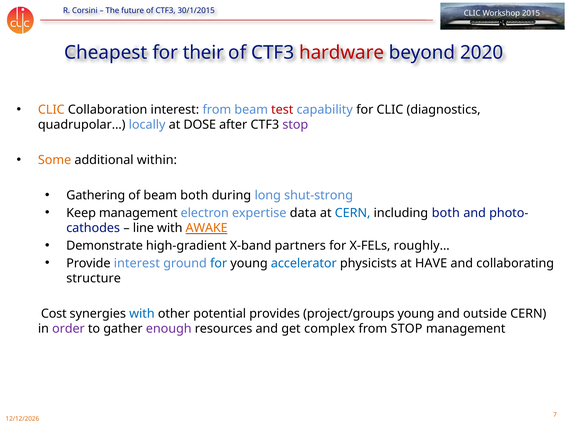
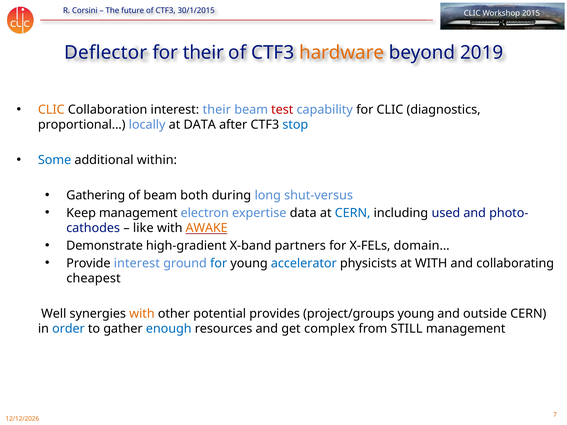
Cheapest: Cheapest -> Deflector (106, 53)
hardware colour: red -> orange (342, 53)
2020: 2020 -> 2019 (482, 53)
interest from: from -> their (217, 110)
quadrupolar…: quadrupolar… -> proportional… (82, 125)
at DOSE: DOSE -> DATA (200, 125)
stop colour: purple -> blue (295, 125)
Some colour: orange -> blue (55, 160)
shut-strong: shut-strong -> shut-versus (319, 195)
including both: both -> used (446, 213)
line: line -> like (143, 228)
roughly…: roughly… -> domain… (422, 246)
at HAVE: HAVE -> WITH (431, 263)
structure: structure -> cheapest (94, 278)
Cost: Cost -> Well (54, 314)
with colour: blue -> orange (142, 314)
order colour: purple -> blue (68, 329)
enough colour: purple -> blue (169, 329)
from STOP: STOP -> STILL (407, 329)
